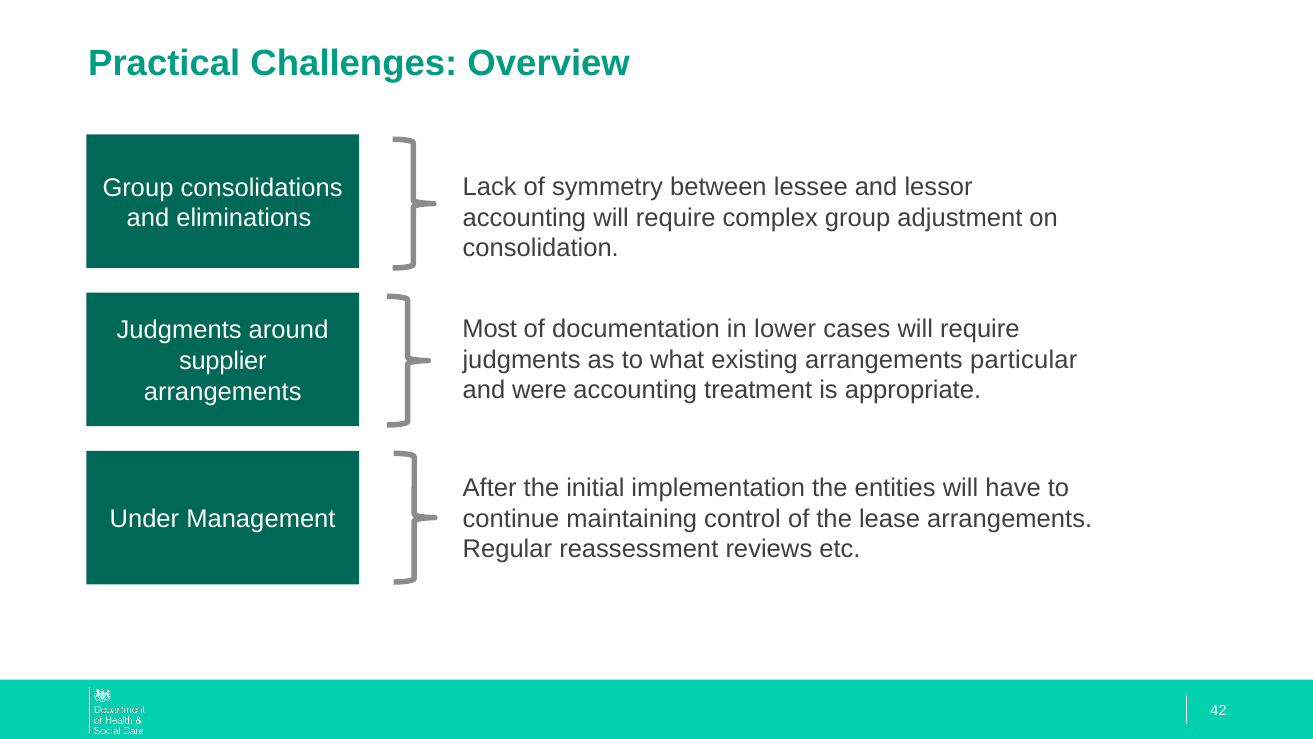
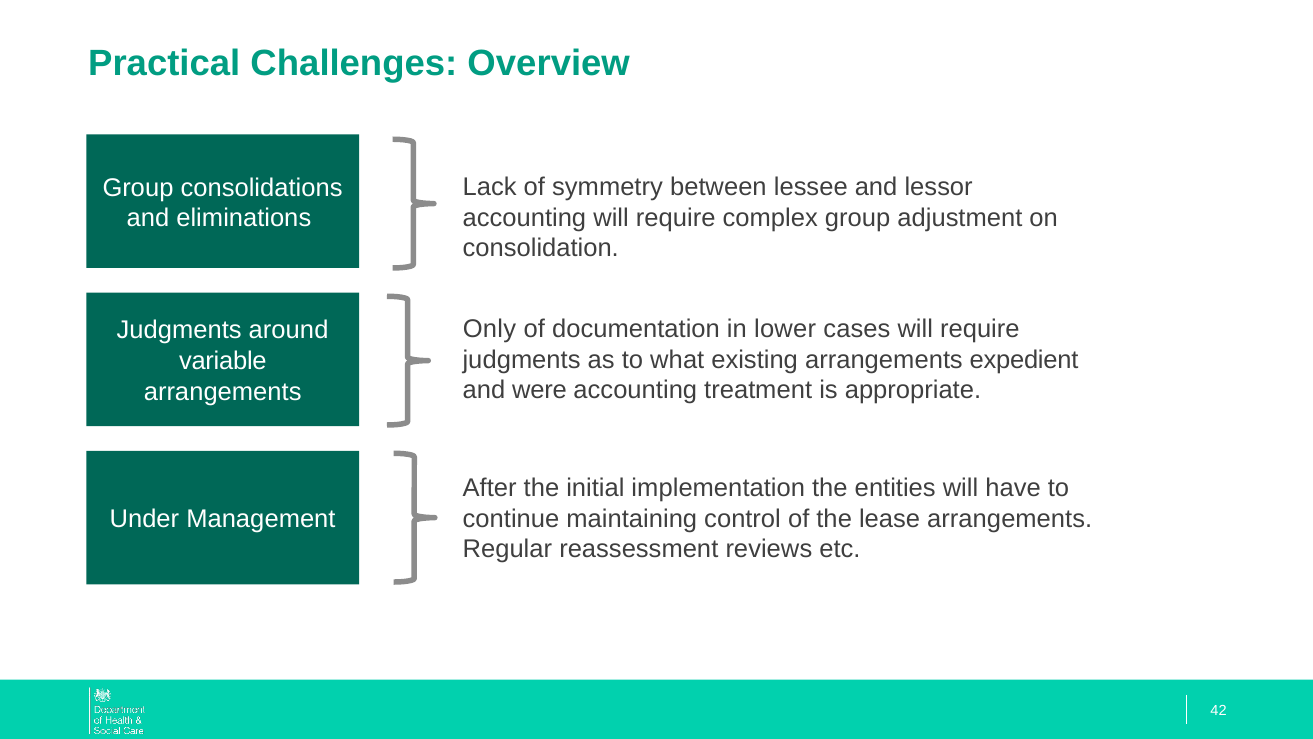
Most: Most -> Only (490, 329)
particular: particular -> expedient (1024, 360)
supplier: supplier -> variable (223, 361)
